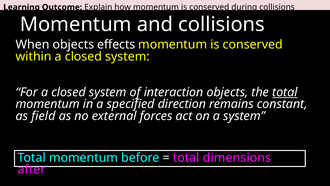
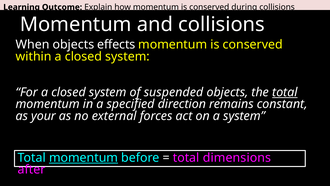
interaction: interaction -> suspended (174, 92)
field: field -> your (43, 116)
momentum underline: none -> present (83, 157)
